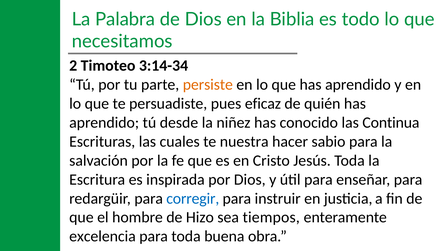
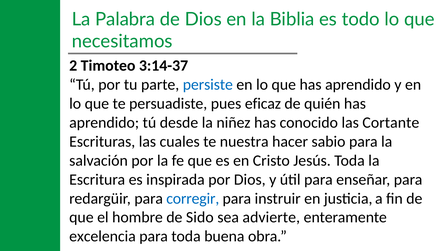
3:14-34: 3:14-34 -> 3:14-37 (164, 66)
persiste colour: orange -> blue (208, 85)
Continua: Continua -> Cortante (391, 123)
Hizo: Hizo -> Sido (200, 217)
tiempos: tiempos -> advierte (271, 217)
